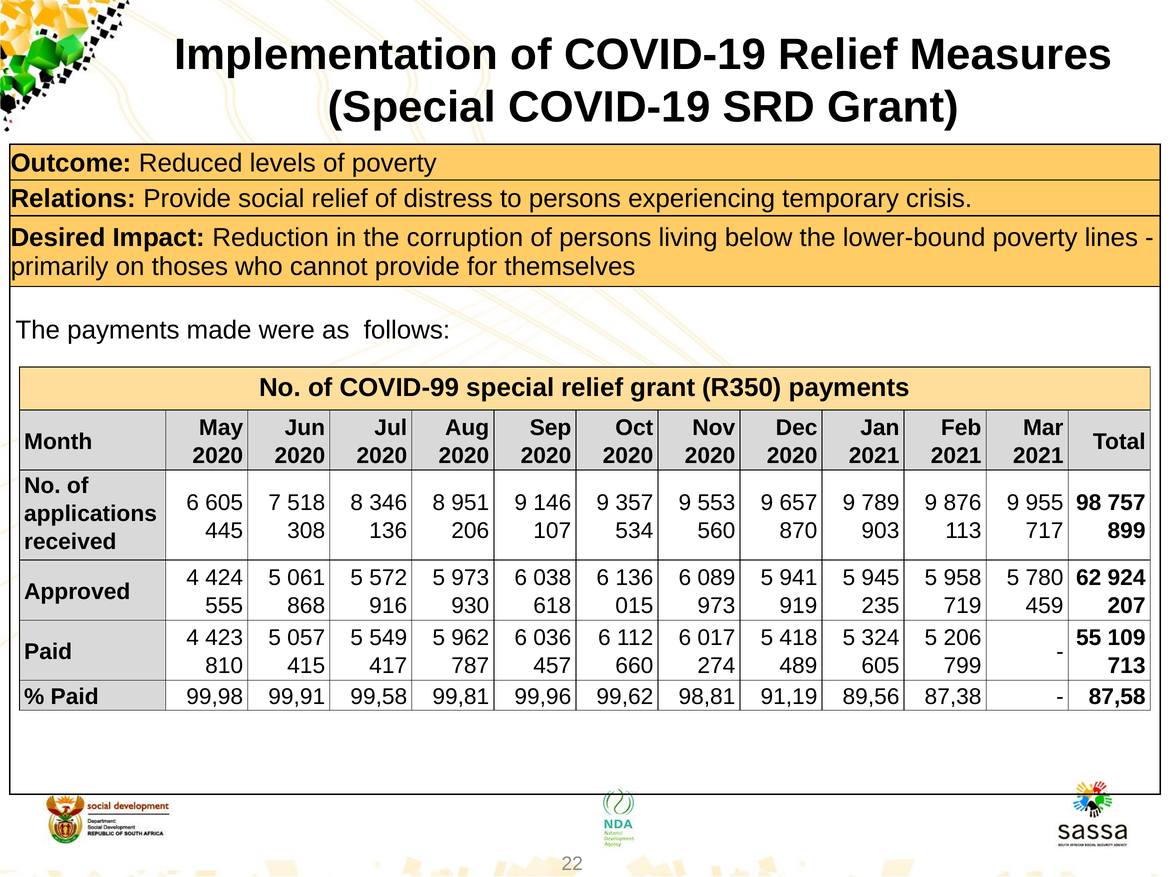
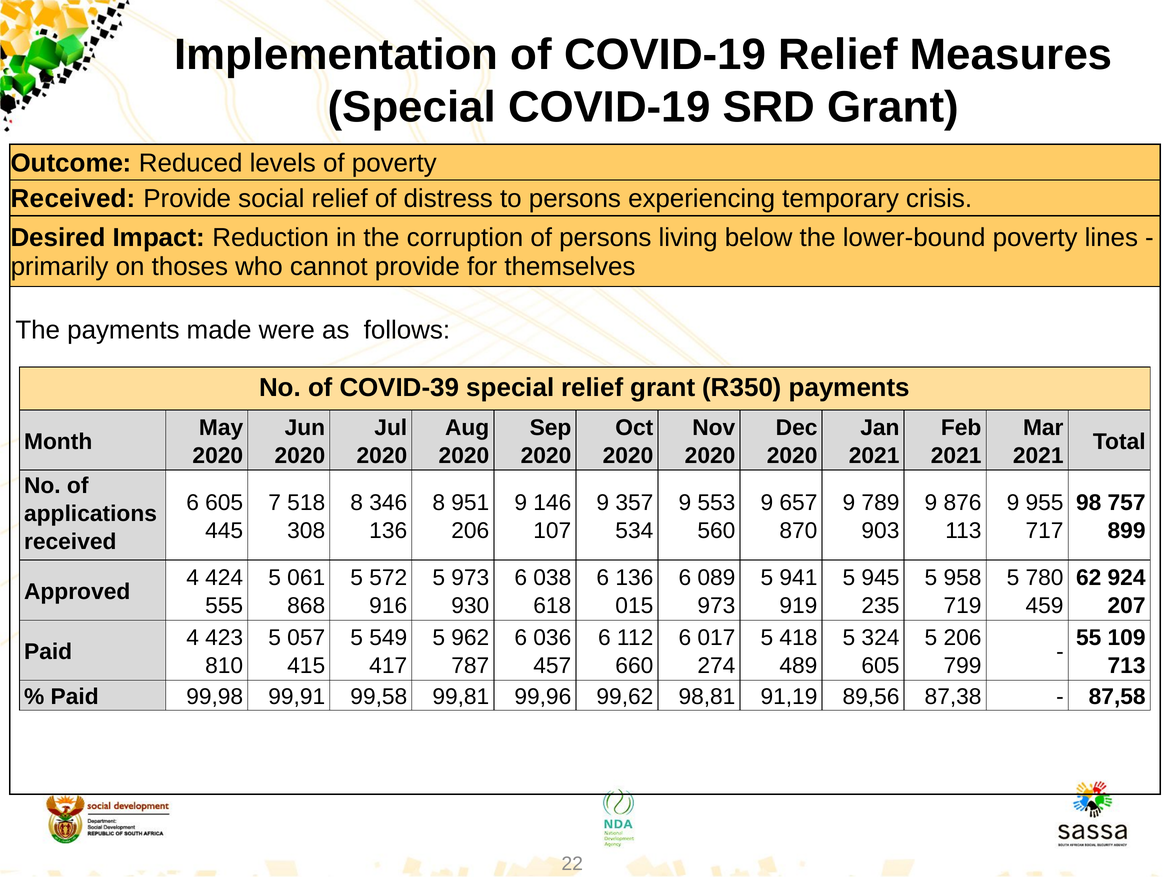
Relations: Relations -> Received (73, 199)
COVID-99: COVID-99 -> COVID-39 (399, 388)
